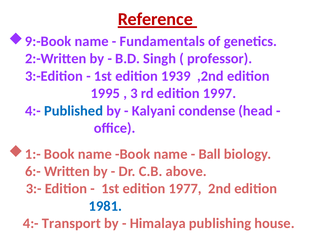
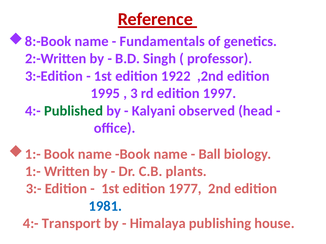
9:-Book: 9:-Book -> 8:-Book (48, 41)
1939: 1939 -> 1922 (176, 76)
Published colour: blue -> green (74, 111)
condense: condense -> observed (207, 111)
6:-: 6:- -> 1:- (33, 172)
above: above -> plants (186, 172)
